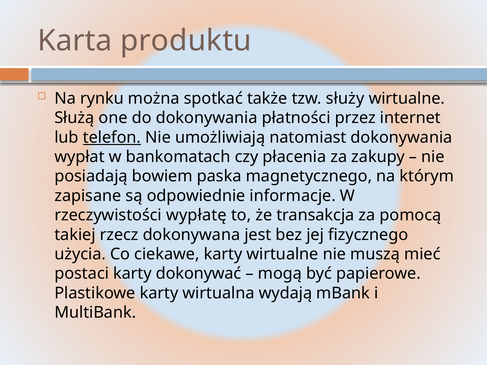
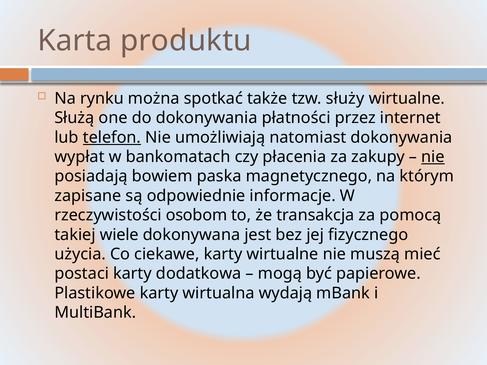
nie underline: none -> present (433, 157)
wypłatę: wypłatę -> osobom (197, 215)
rzecz: rzecz -> wiele (119, 235)
dokonywać: dokonywać -> dodatkowa (199, 274)
